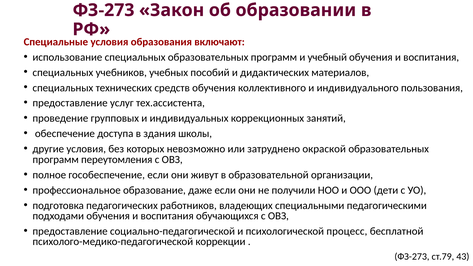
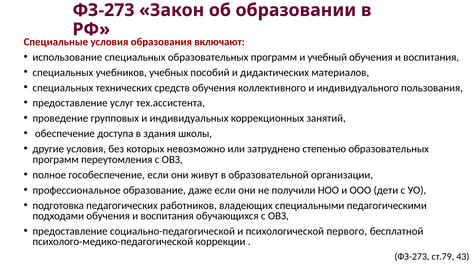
окраской: окраской -> степенью (324, 149)
процесс: процесс -> первого (347, 231)
